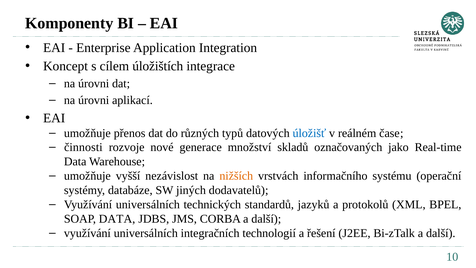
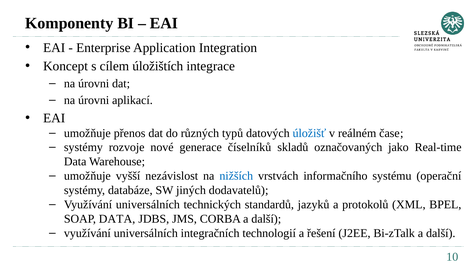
činnosti: činnosti -> systémy (83, 147)
množství: množství -> číselníků (250, 147)
nižších colour: orange -> blue (236, 176)
